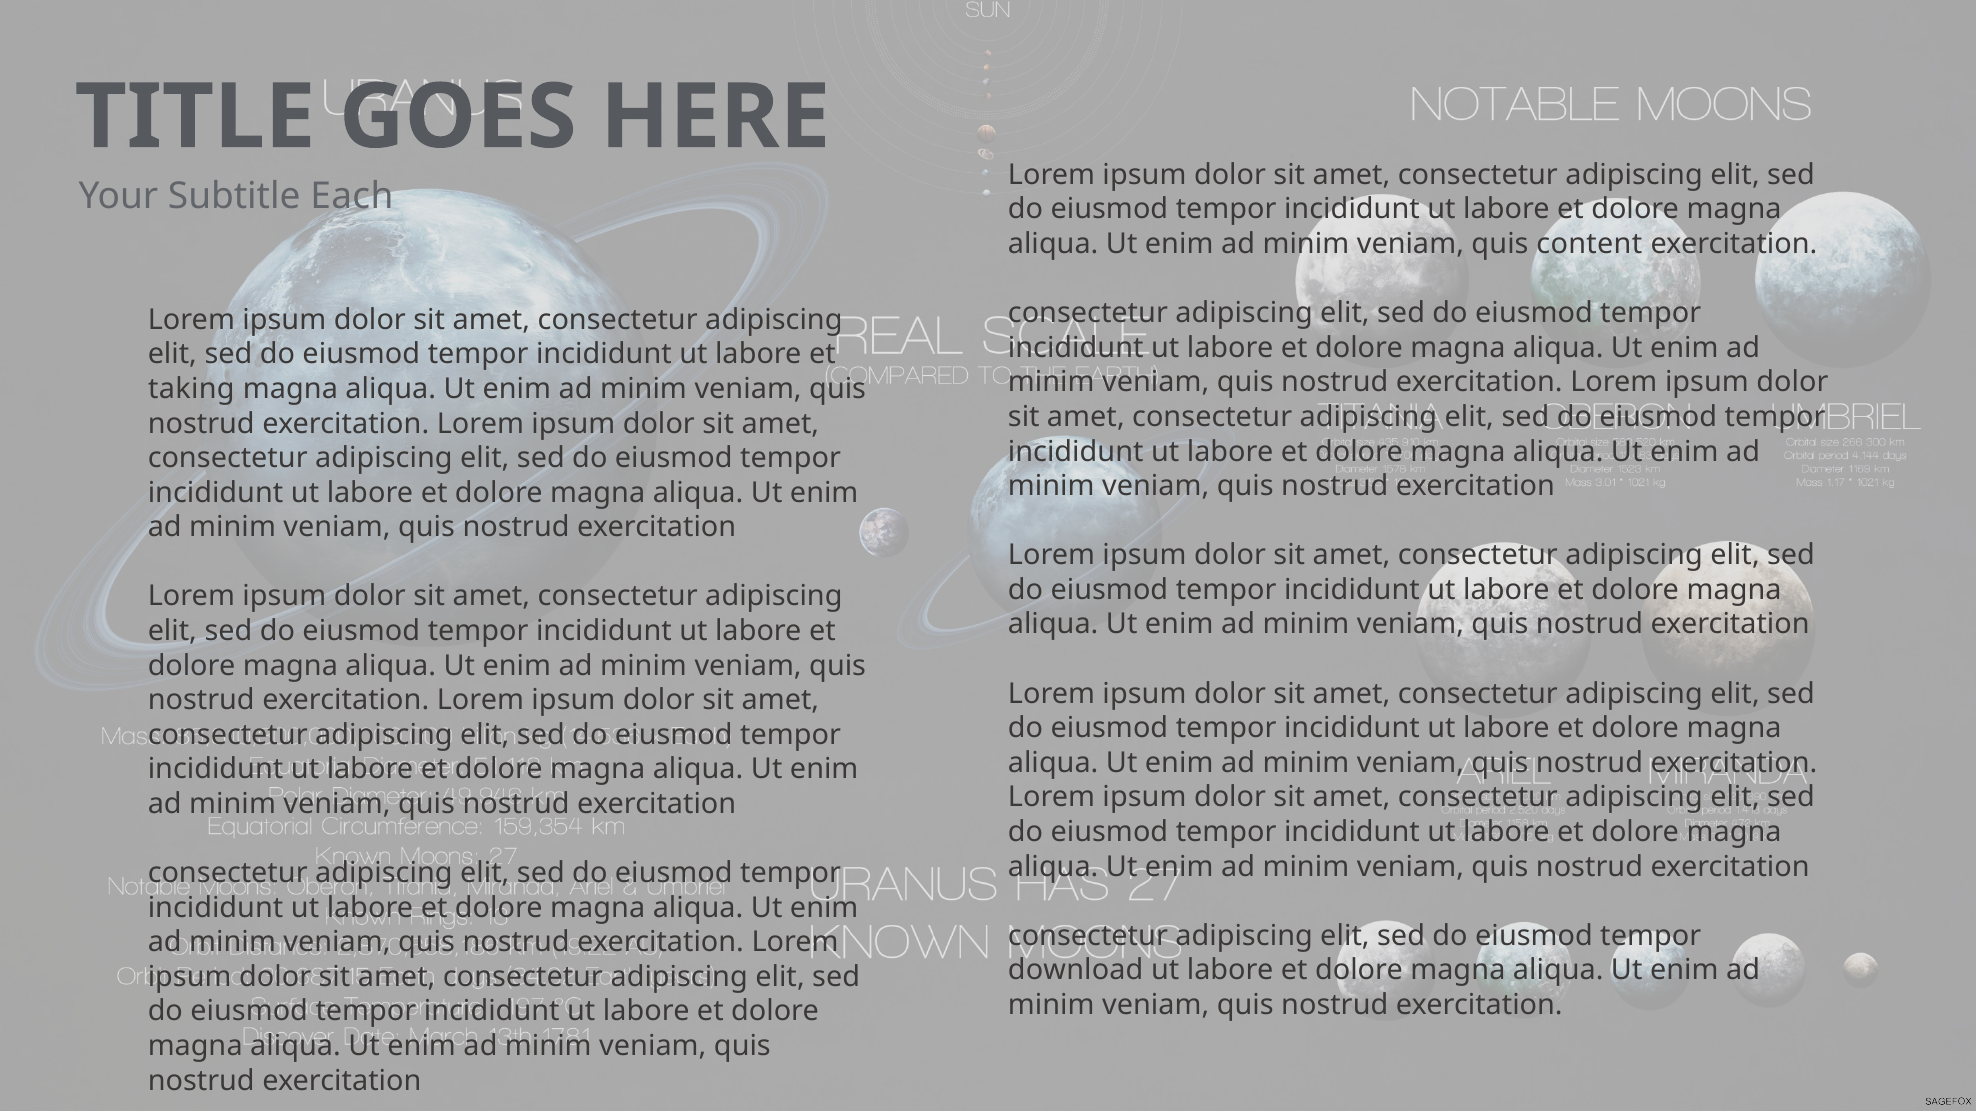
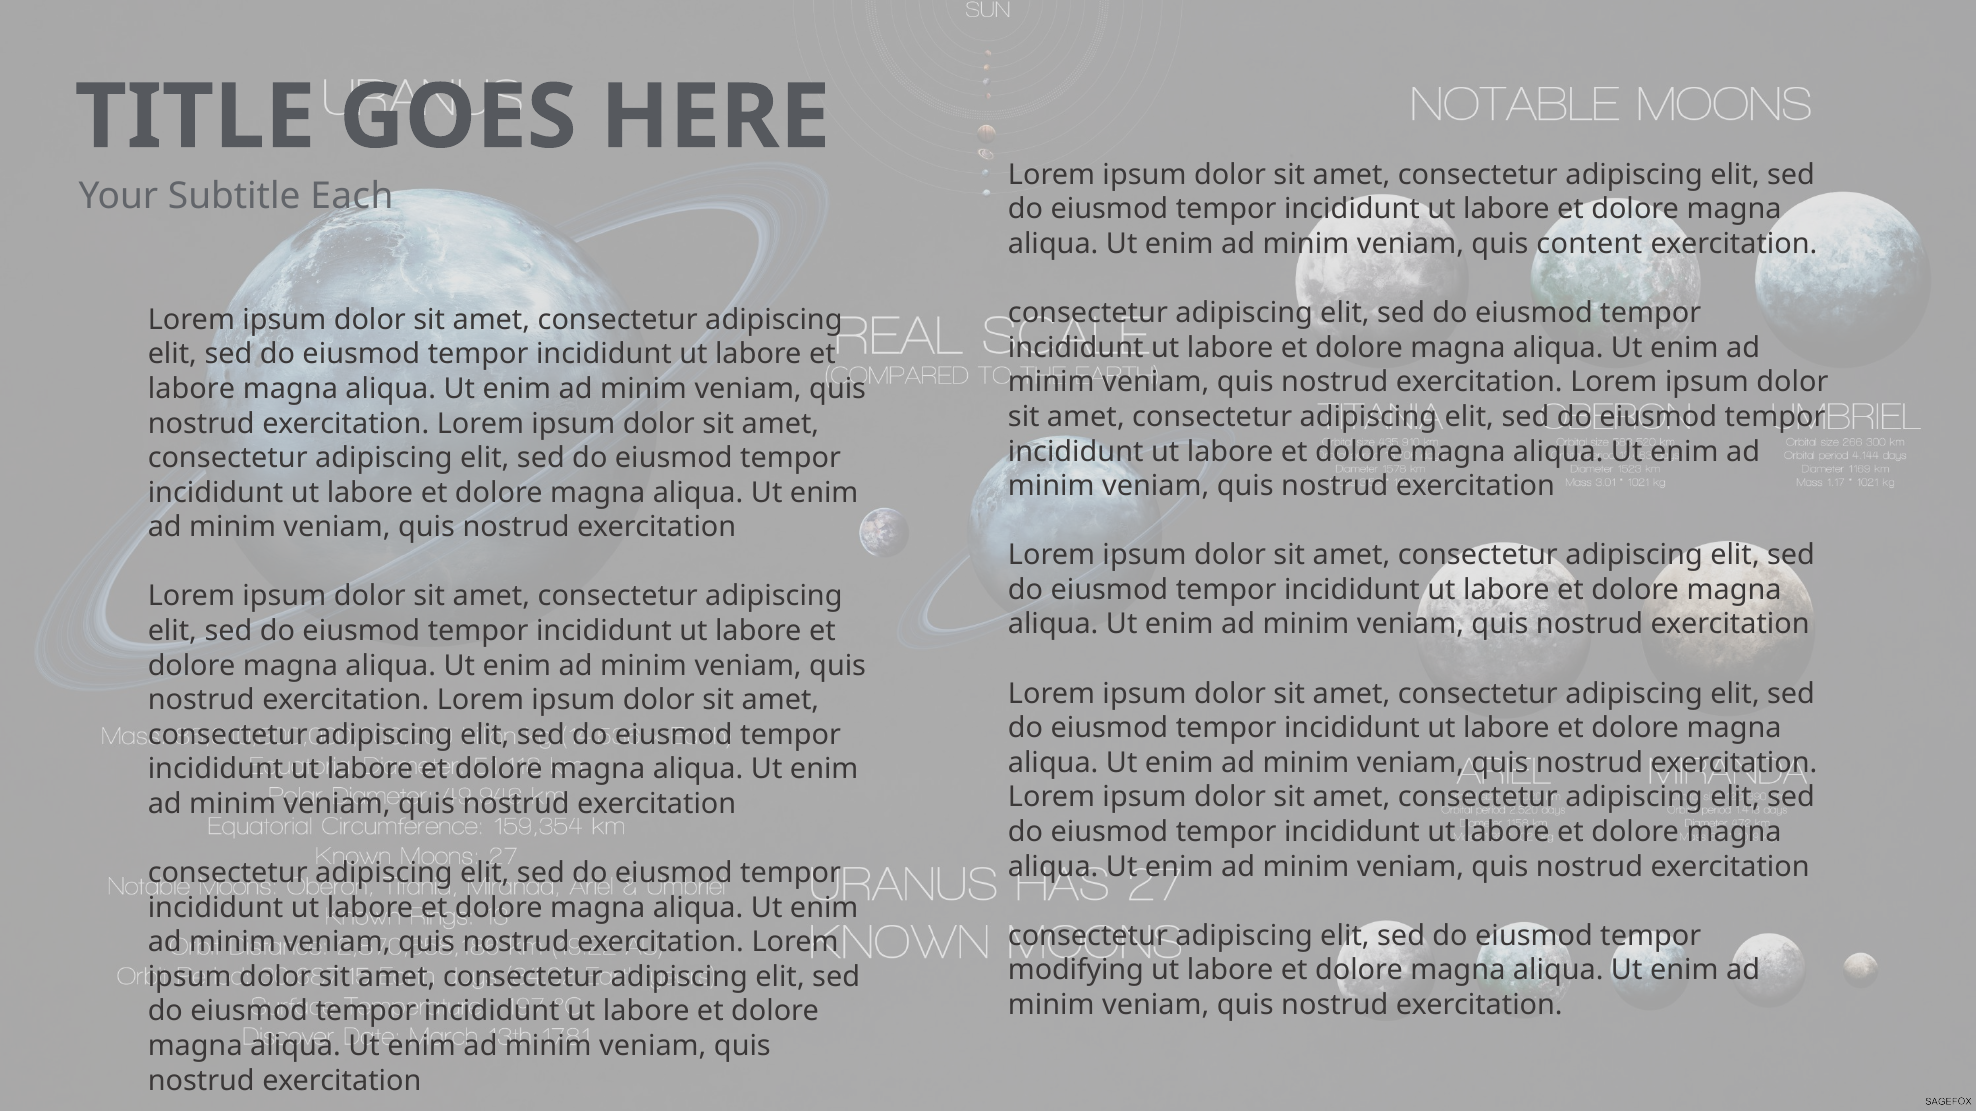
taking: taking -> labore (192, 389)
download: download -> modifying (1076, 971)
